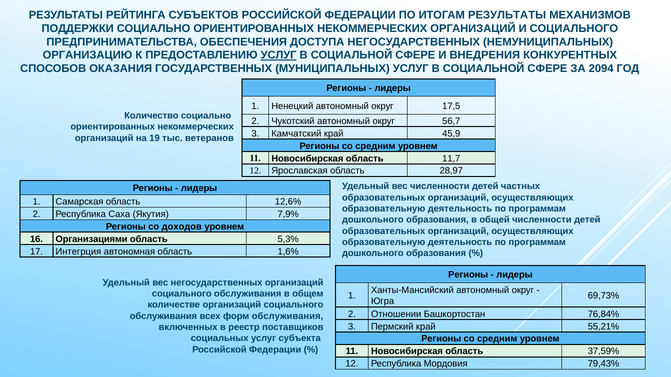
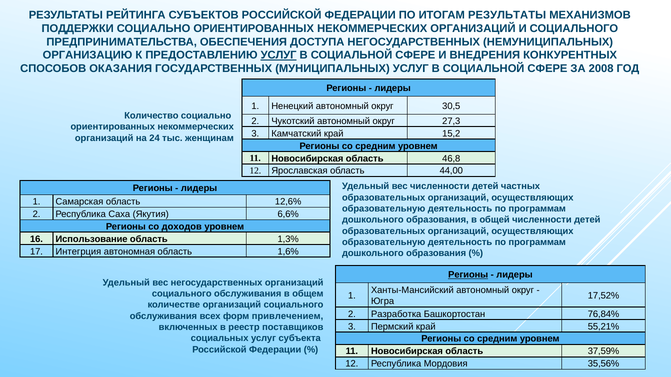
2094: 2094 -> 2008 (601, 69)
17,5: 17,5 -> 30,5 (451, 106)
56,7: 56,7 -> 27,3 (451, 121)
45,9: 45,9 -> 15,2 (451, 134)
19: 19 -> 24 (155, 138)
ветеранов: ветеранов -> женщинам (209, 138)
11,7: 11,7 -> 46,8 (451, 159)
28,97: 28,97 -> 44,00 (451, 171)
7,9%: 7,9% -> 6,6% (288, 214)
Организациями: Организациями -> Использование (92, 239)
5,3%: 5,3% -> 1,3% (288, 239)
Регионы underline: none -> present (468, 275)
69,73%: 69,73% -> 17,52% (604, 296)
Отношении: Отношении -> Разработка (396, 314)
форм обслуживания: обслуживания -> привлечением (288, 316)
79,43%: 79,43% -> 35,56% (604, 364)
